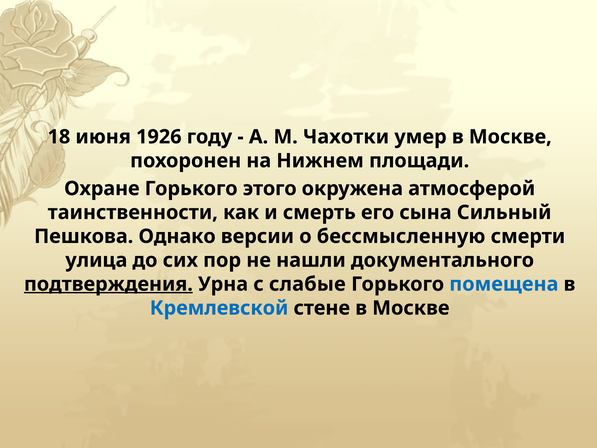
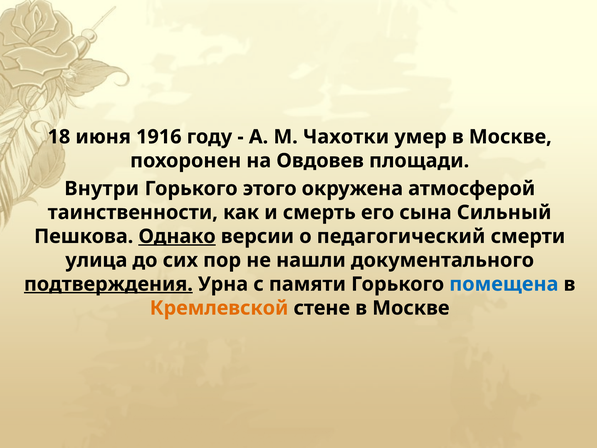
1926: 1926 -> 1916 (159, 137)
Нижнем: Нижнем -> Овдовев (320, 161)
Охране: Охране -> Внутри (102, 188)
Однако underline: none -> present (177, 236)
бессмысленную: бессмысленную -> педагогический (401, 236)
слабые: слабые -> памяти (307, 284)
Кремлевской colour: blue -> orange (219, 308)
